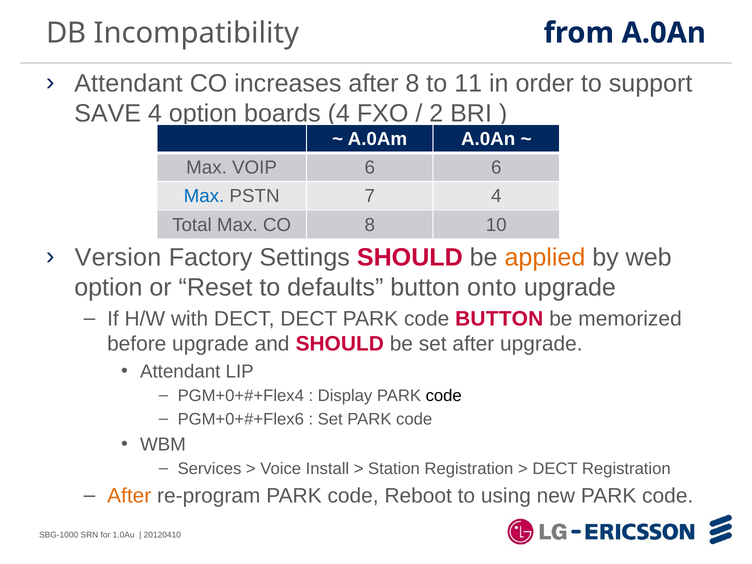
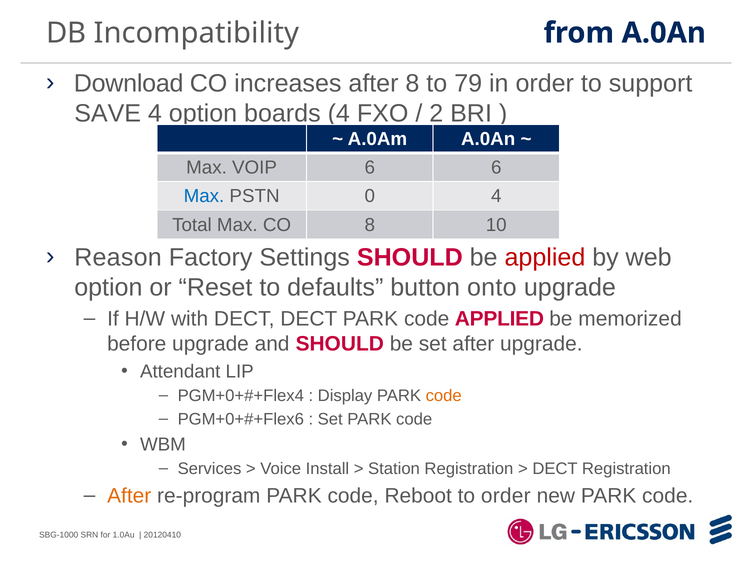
Attendant: Attendant -> Download (129, 83)
11: 11 -> 79 (468, 83)
7: 7 -> 0 (370, 196)
Version: Version -> Reason (118, 257)
applied colour: orange -> red (545, 257)
code BUTTON: BUTTON -> APPLIED (499, 319)
code colour: black -> orange (444, 396)
to using: using -> order (506, 496)
